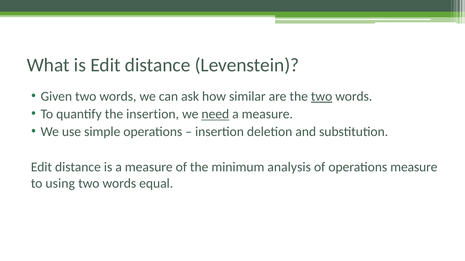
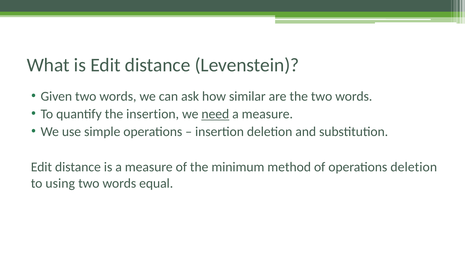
two underline: present -> none (322, 97)
analysis: analysis -> method (289, 168)
operations measure: measure -> deletion (414, 168)
